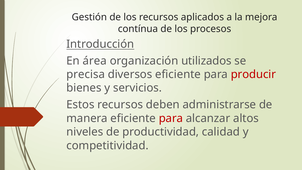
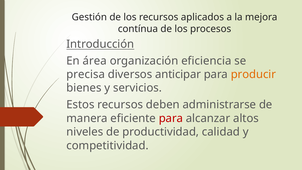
utilizados: utilizados -> eficiencia (206, 61)
diversos eficiente: eficiente -> anticipar (178, 74)
producir colour: red -> orange (253, 74)
